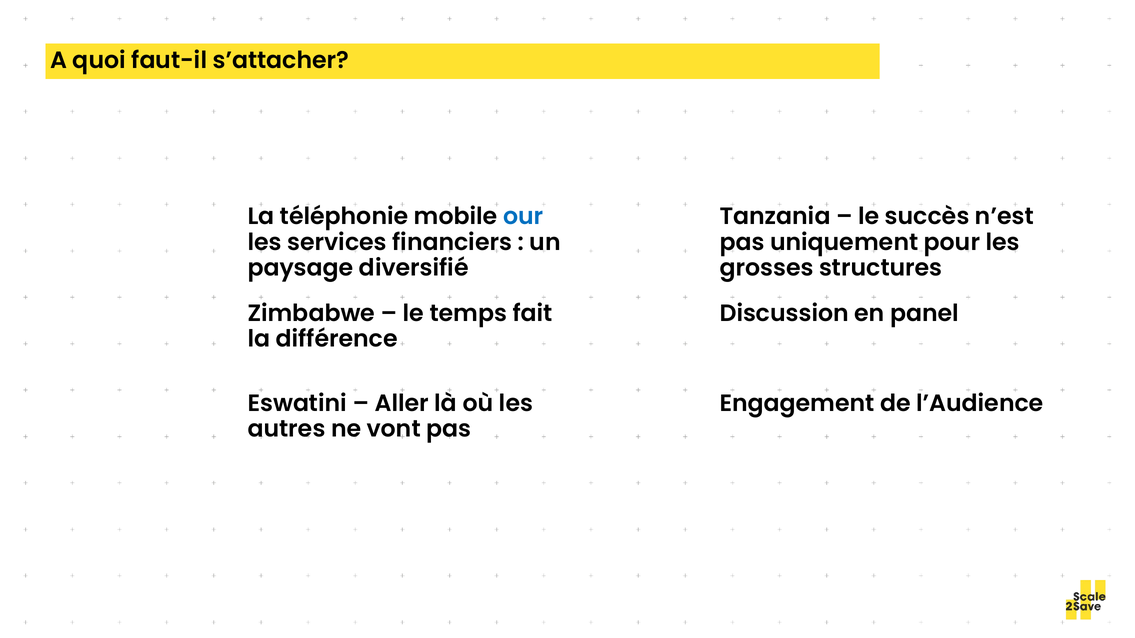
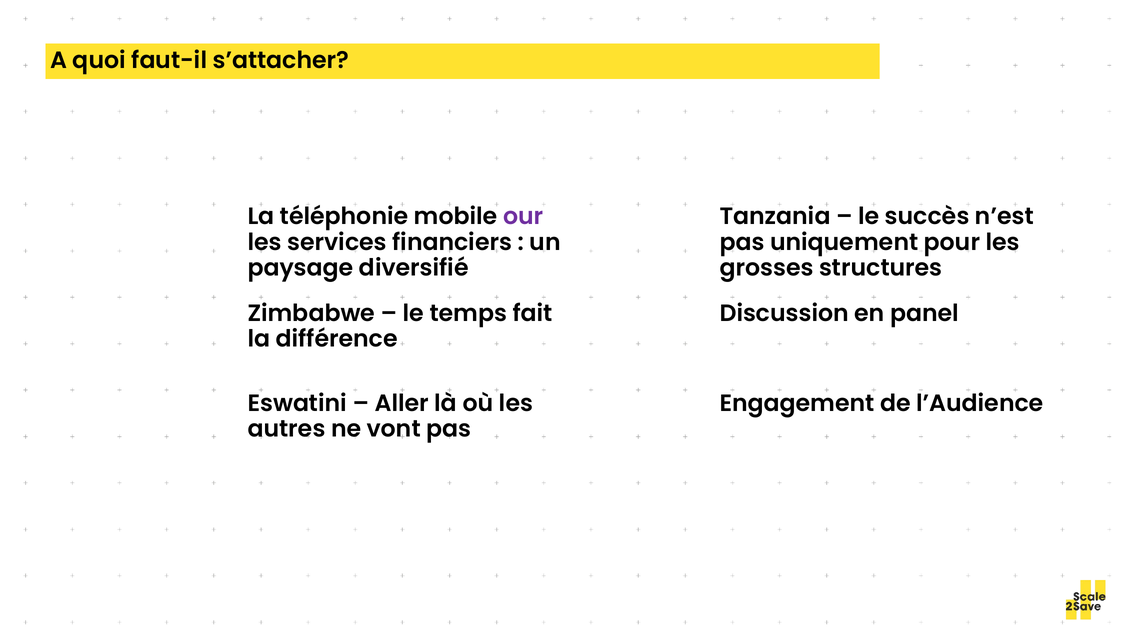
our colour: blue -> purple (523, 217)
